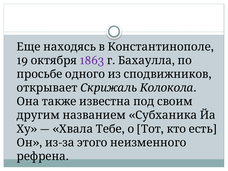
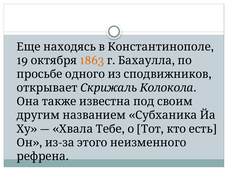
1863 colour: purple -> orange (92, 61)
